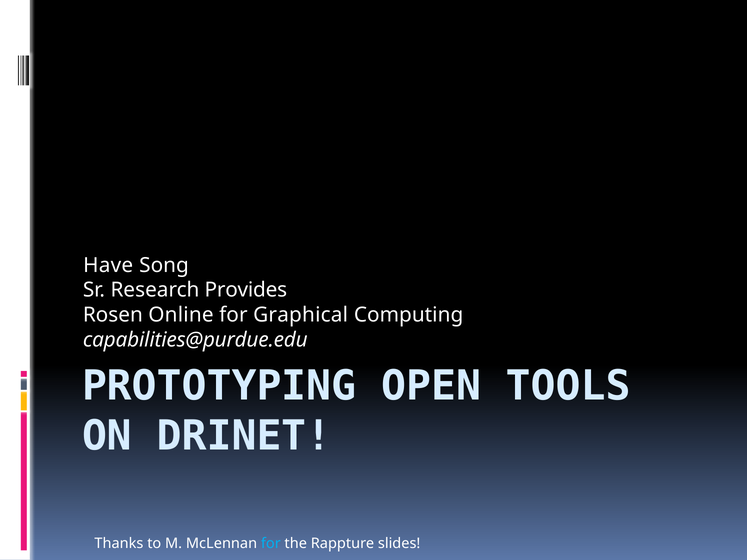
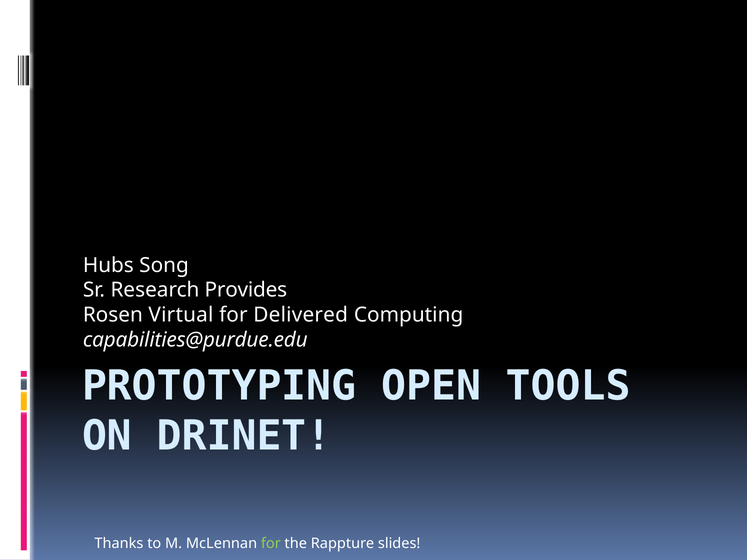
Have: Have -> Hubs (108, 265)
Online: Online -> Virtual (181, 315)
Graphical: Graphical -> Delivered (301, 315)
for colour: light blue -> light green (271, 543)
